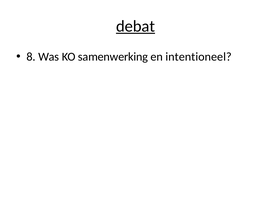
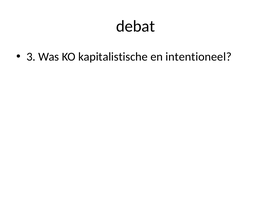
debat underline: present -> none (135, 26)
8: 8 -> 3 (31, 57)
samenwerking: samenwerking -> kapitalistische (113, 57)
